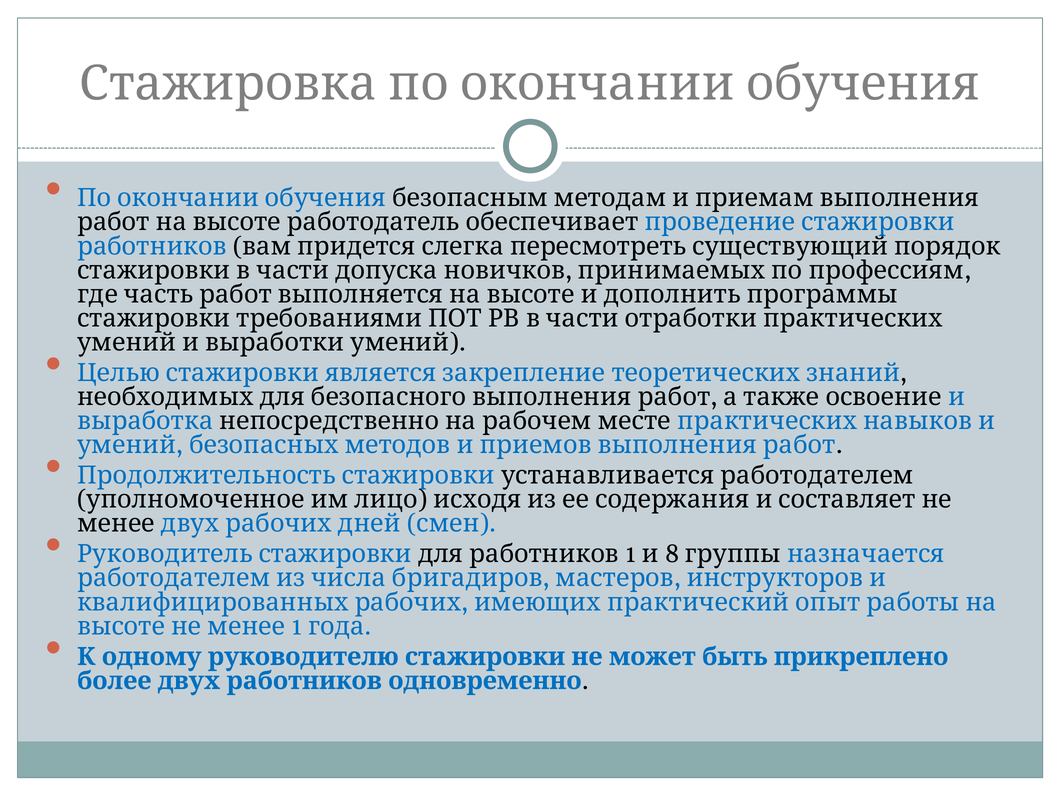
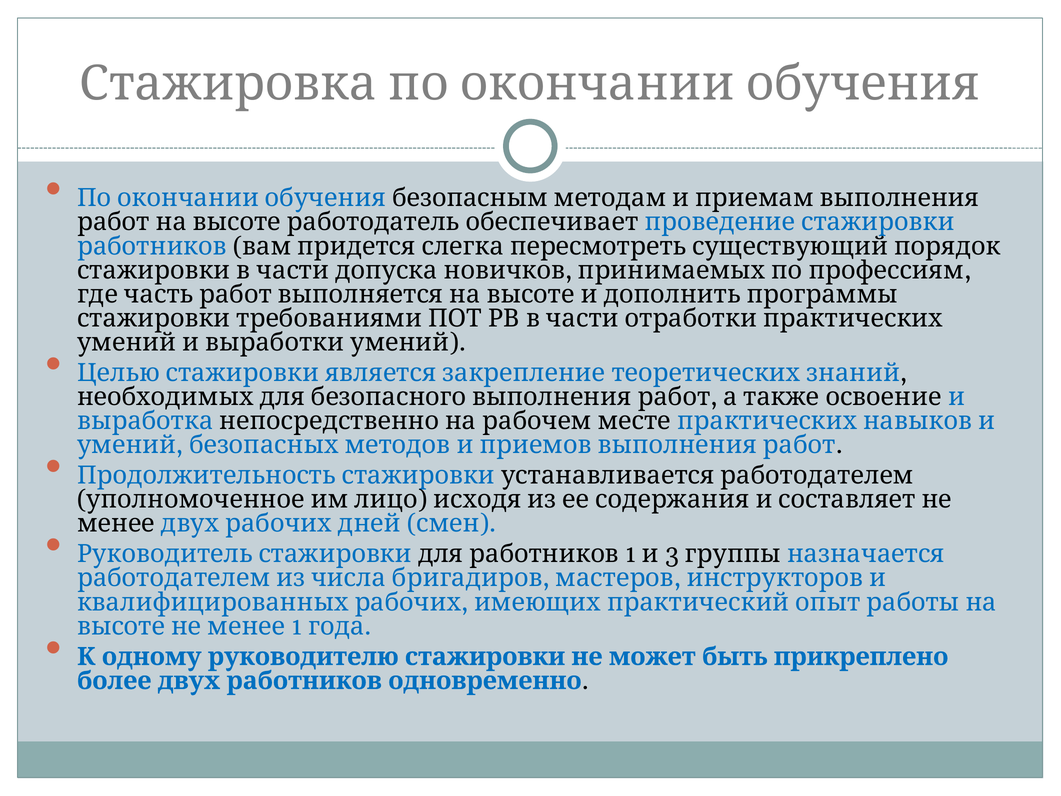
8: 8 -> 3 (672, 554)
